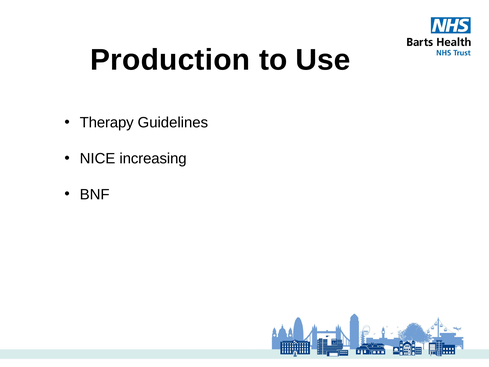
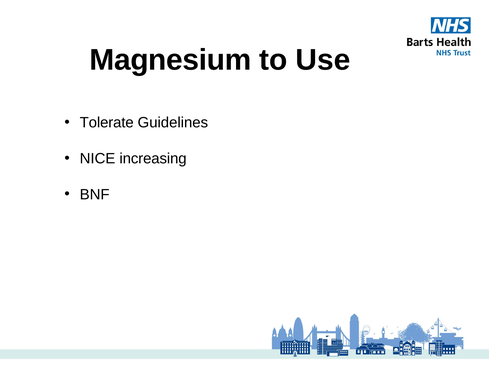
Production: Production -> Magnesium (170, 60)
Therapy: Therapy -> Tolerate (107, 123)
